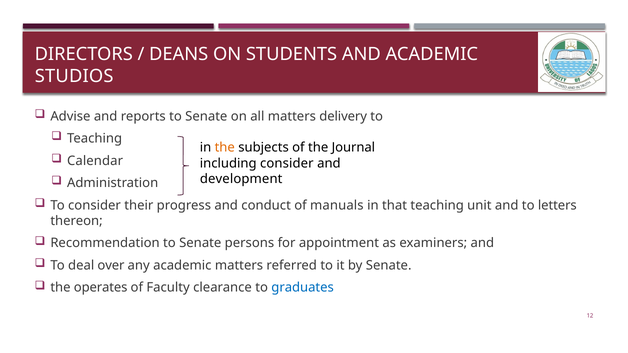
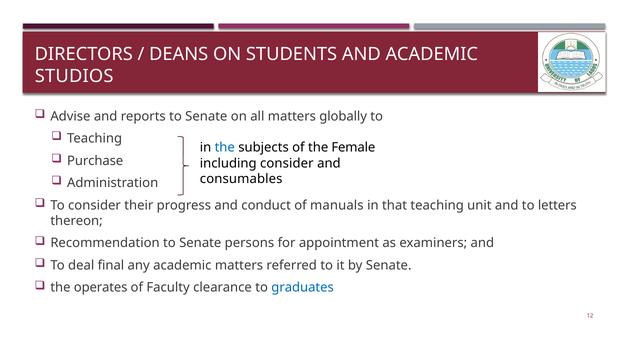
delivery: delivery -> globally (343, 116)
the colour: orange -> blue (225, 148)
Journal: Journal -> Female (353, 148)
Calendar: Calendar -> Purchase (95, 161)
development: development -> consumables (241, 179)
over: over -> final (111, 266)
